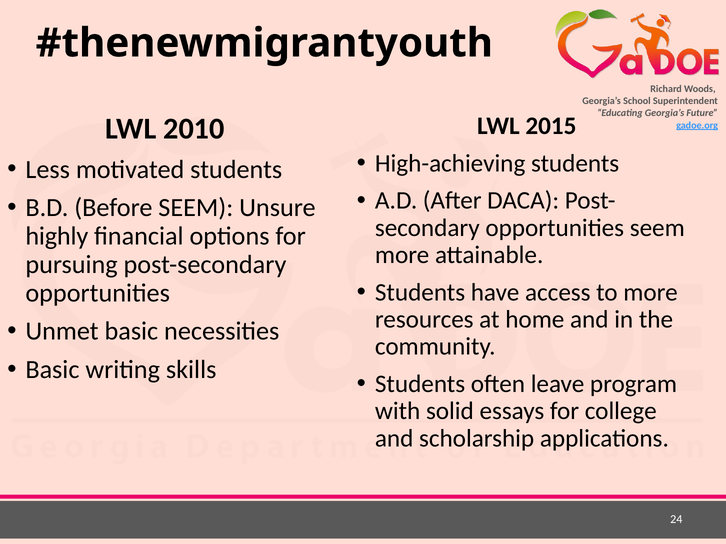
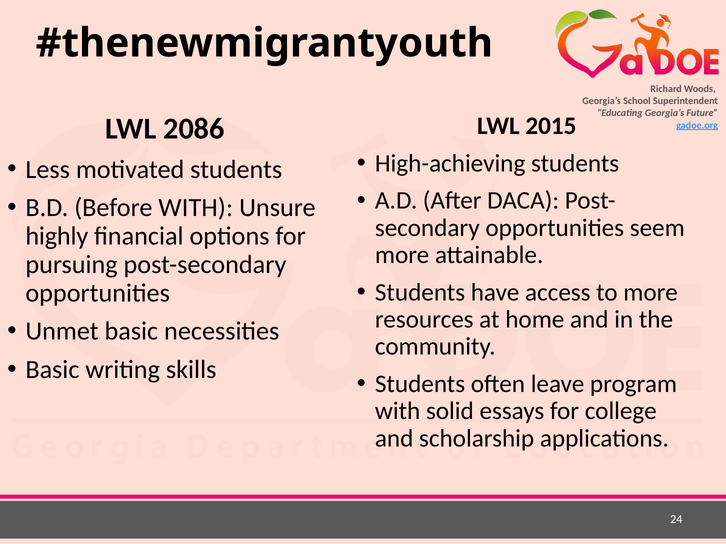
2010: 2010 -> 2086 (194, 129)
Before SEEM: SEEM -> WITH (196, 208)
